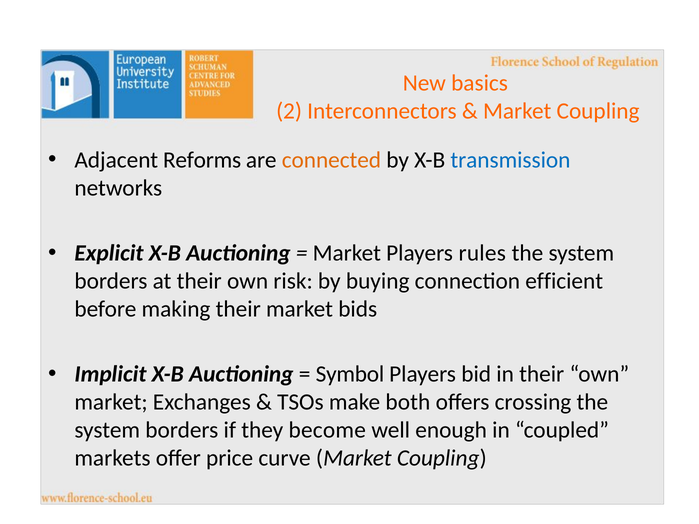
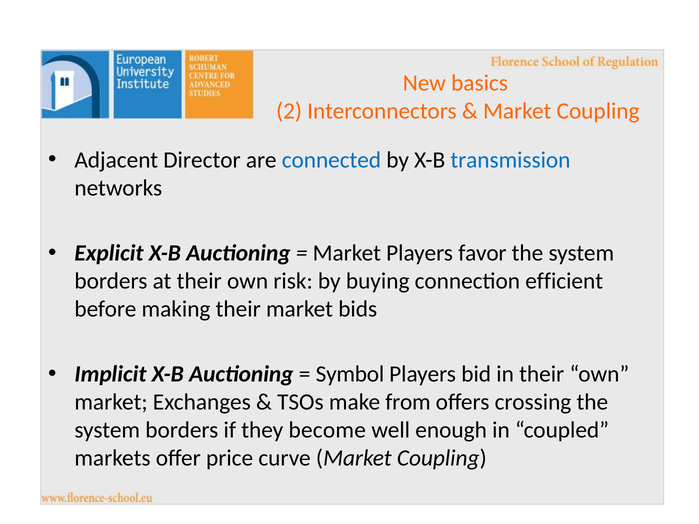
Reforms: Reforms -> Director (202, 160)
connected colour: orange -> blue (331, 160)
rules: rules -> favor (482, 253)
both: both -> from (408, 402)
